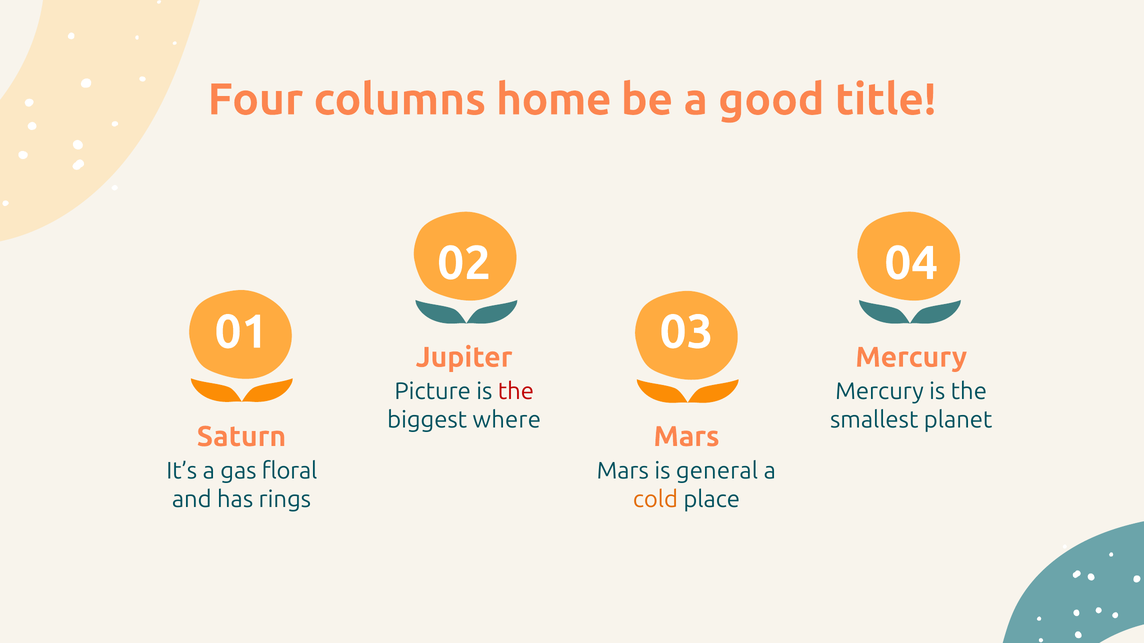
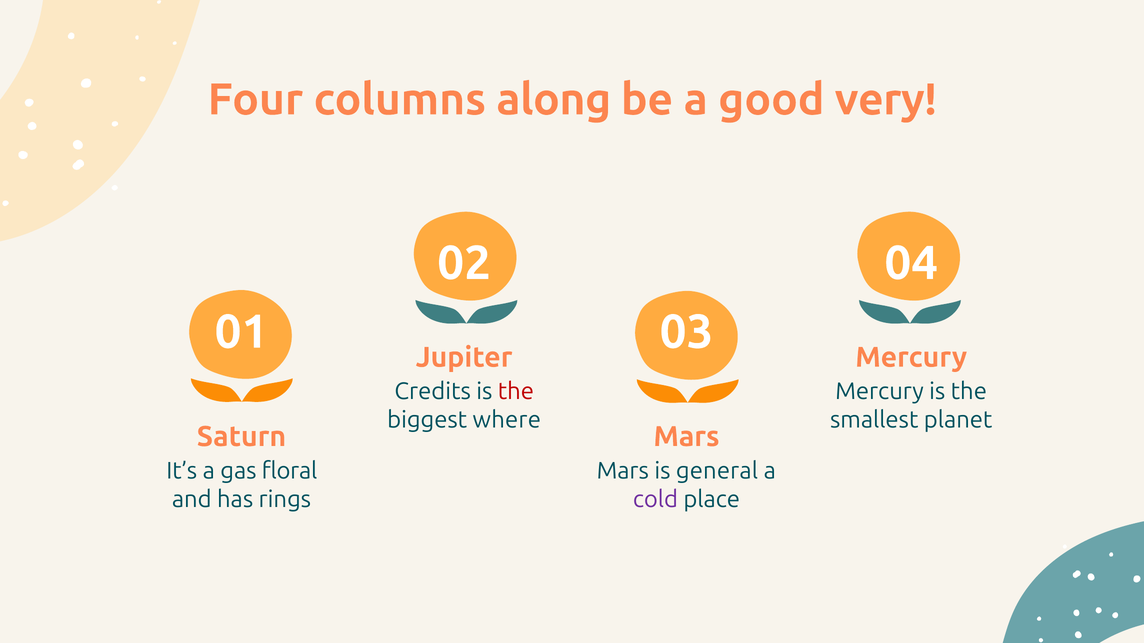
home: home -> along (554, 100)
title: title -> very (886, 100)
Picture: Picture -> Credits (433, 392)
cold colour: orange -> purple (655, 500)
